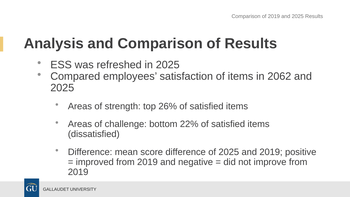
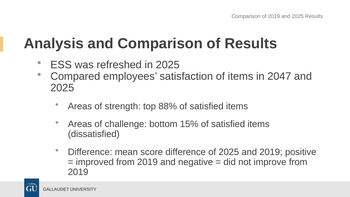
2062: 2062 -> 2047 (279, 76)
26%: 26% -> 88% (168, 106)
22%: 22% -> 15% (189, 124)
